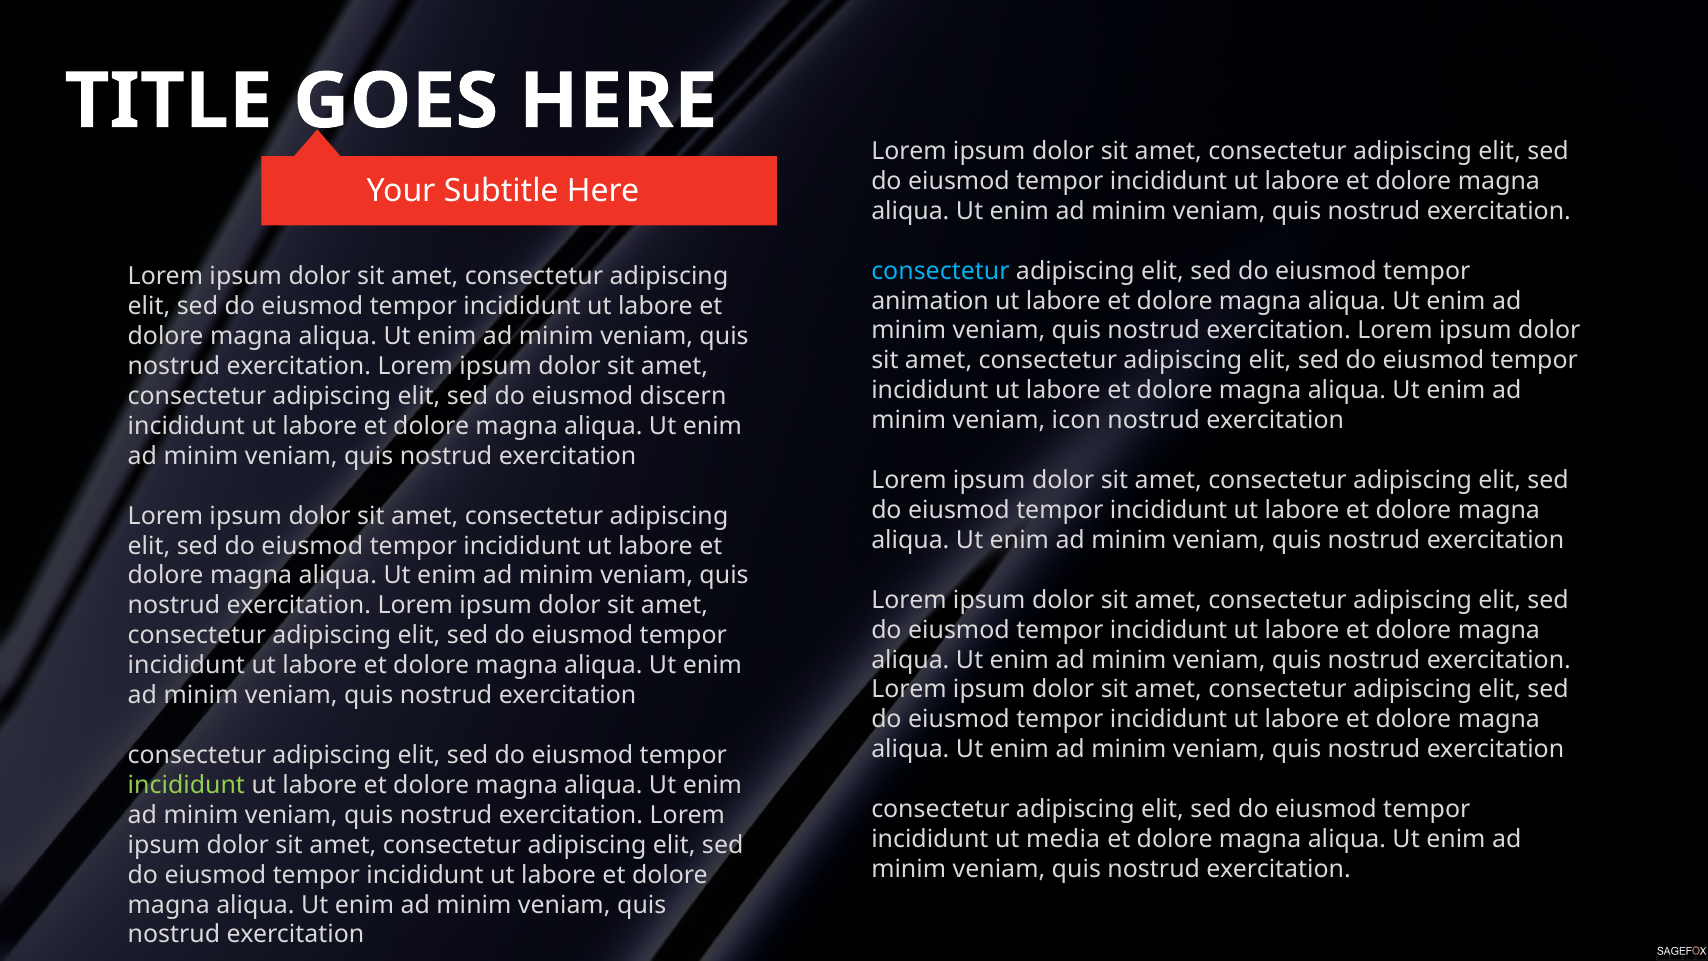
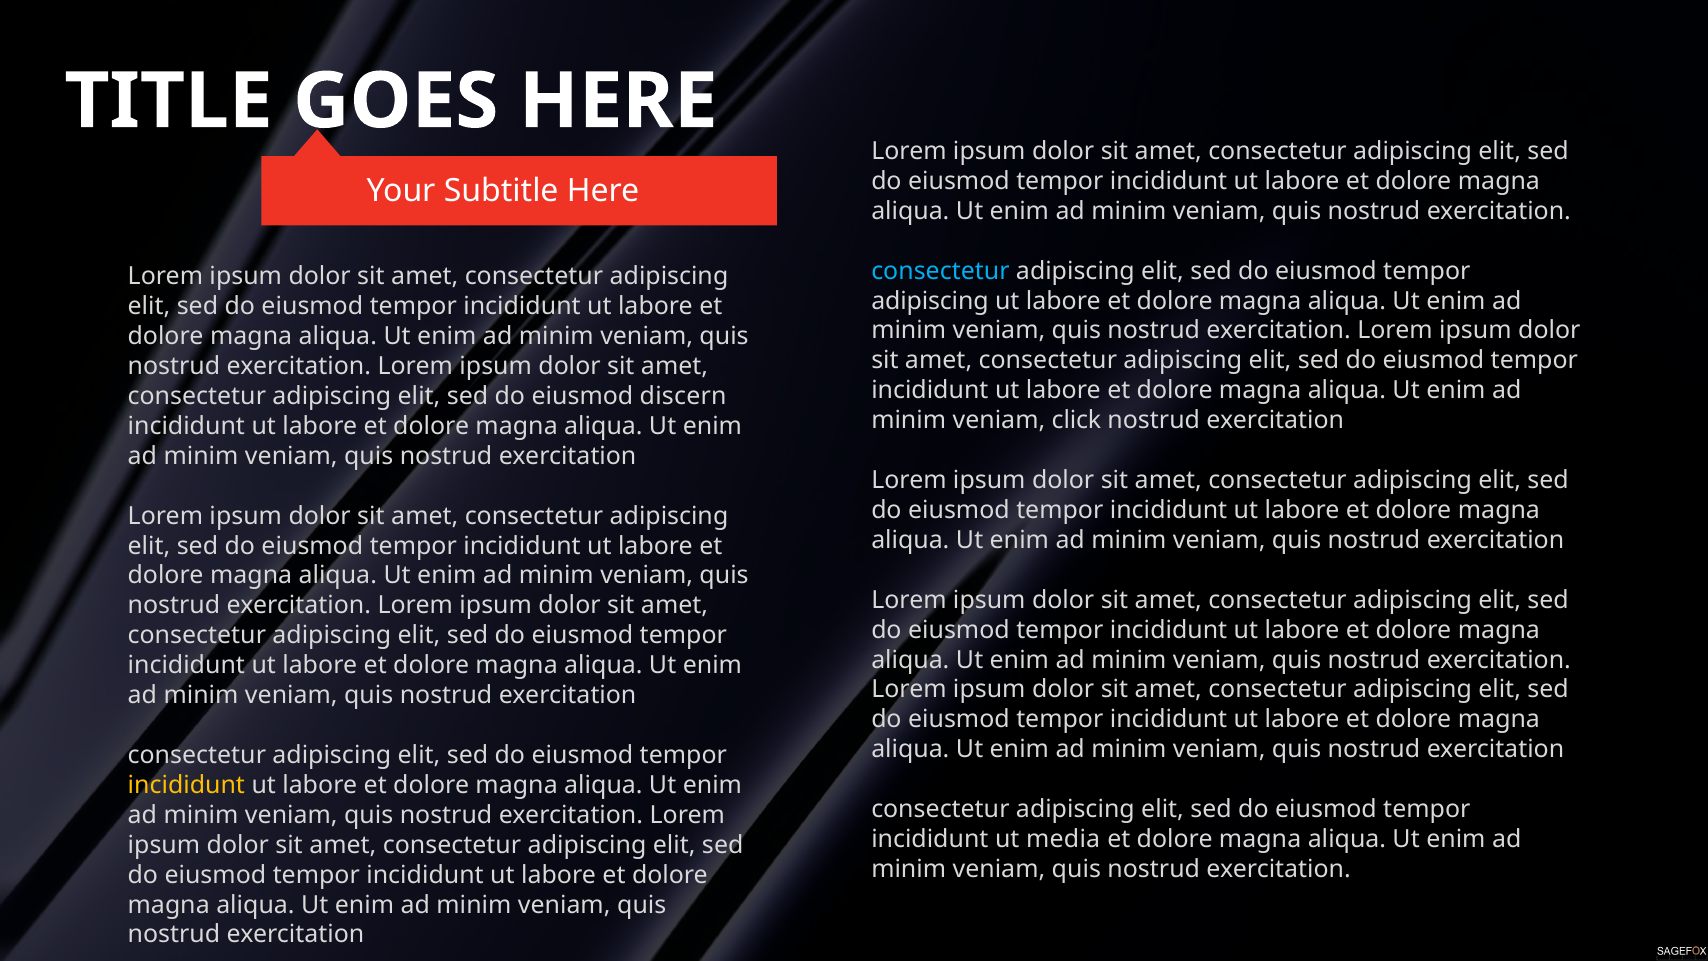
animation: animation -> adipiscing (930, 301)
icon: icon -> click (1076, 420)
incididunt colour: light green -> yellow (186, 785)
